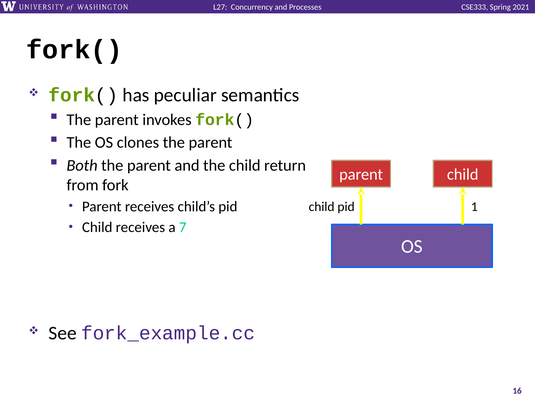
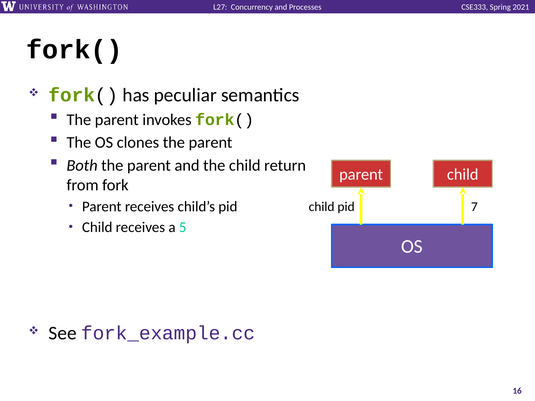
1: 1 -> 7 (474, 207)
7: 7 -> 5 (183, 228)
